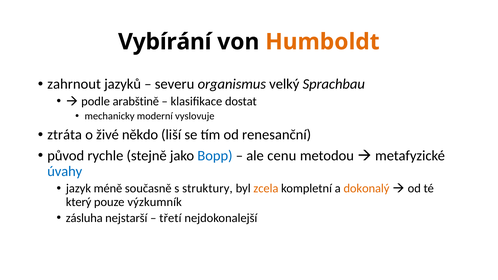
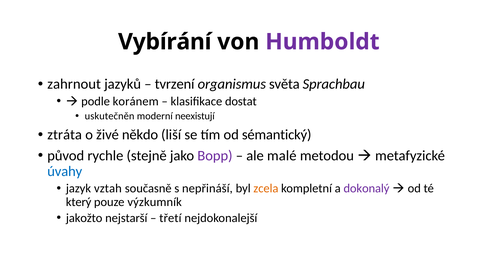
Humboldt colour: orange -> purple (322, 42)
severu: severu -> tvrzení (175, 84)
velký: velký -> světa (284, 84)
arabštině: arabštině -> koránem (136, 101)
mechanicky: mechanicky -> uskutečněn (110, 116)
vyslovuje: vyslovuje -> neexistují (195, 116)
renesanční: renesanční -> sémantický (277, 135)
Bopp colour: blue -> purple (215, 156)
cenu: cenu -> malé (282, 156)
méně: méně -> vztah (108, 189)
struktury: struktury -> nepřináší (207, 189)
dokonalý colour: orange -> purple (366, 189)
zásluha: zásluha -> jakožto (84, 218)
